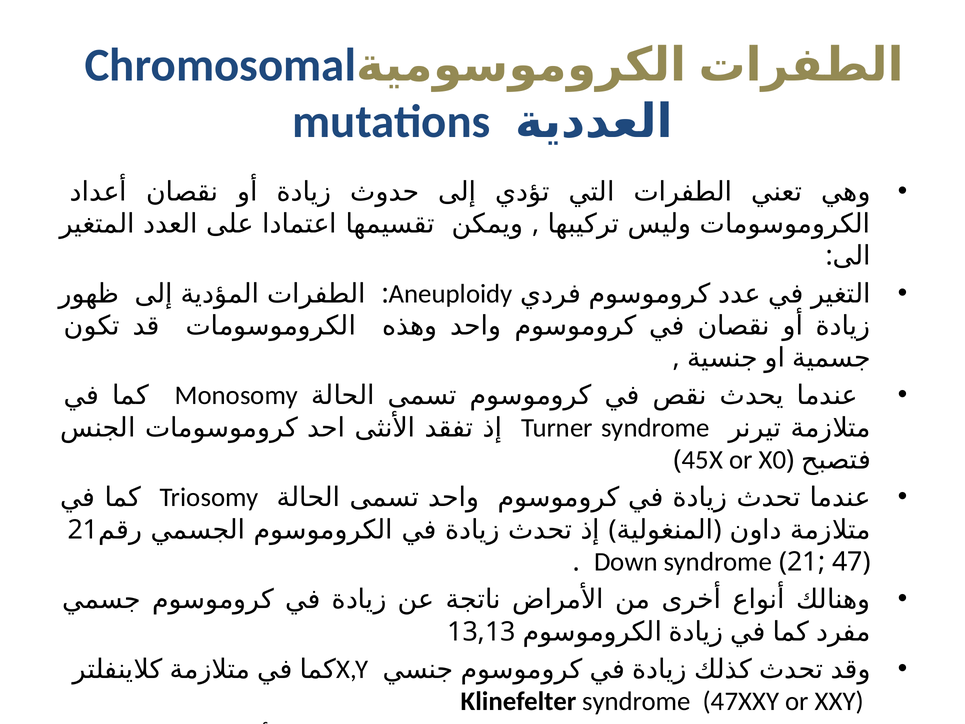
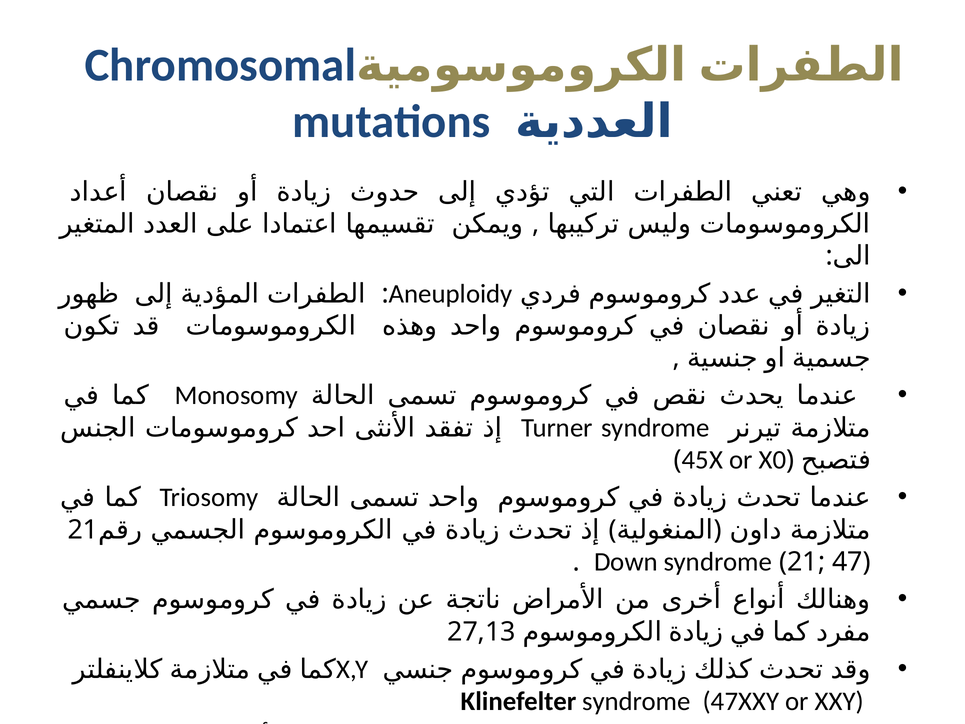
13,13: 13,13 -> 27,13 (482, 631)
